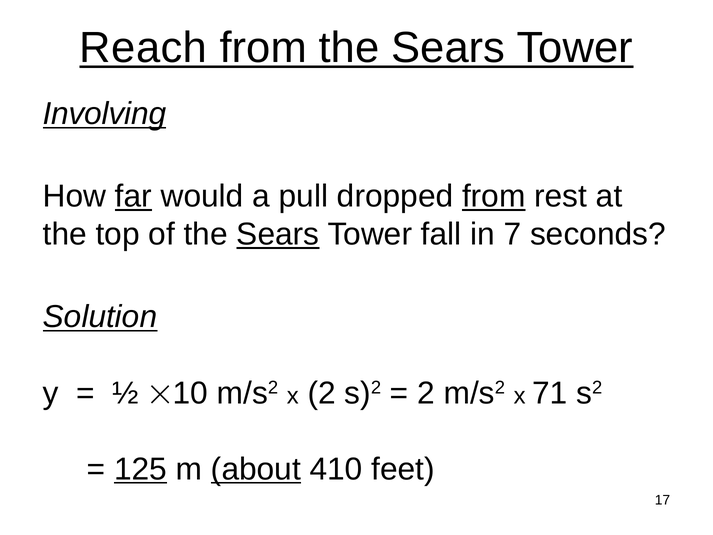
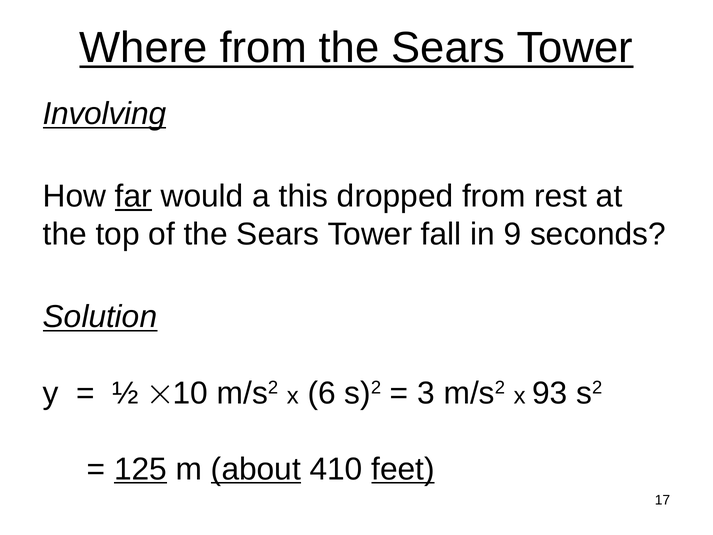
Reach: Reach -> Where (144, 48)
pull: pull -> this (303, 196)
from underline: present -> none (494, 196)
Sears underline: present -> none (278, 234)
7: 7 -> 9 (512, 234)
x 2: 2 -> 6 (322, 393)
2: 2 -> 3 (426, 393)
71: 71 -> 93 (550, 393)
feet underline: none -> present (403, 469)
